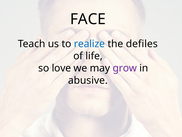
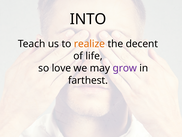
FACE: FACE -> INTO (88, 19)
realize colour: blue -> orange (89, 44)
defiles: defiles -> decent (142, 44)
abusive: abusive -> farthest (88, 80)
